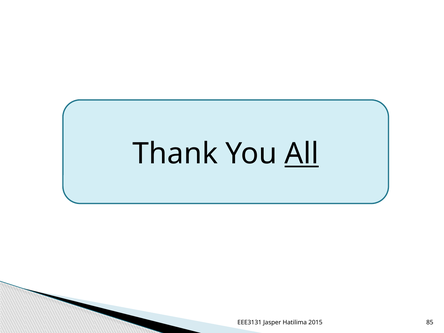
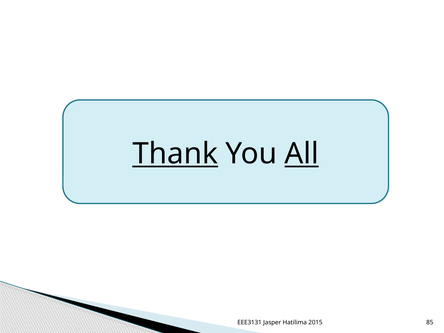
Thank underline: none -> present (175, 154)
